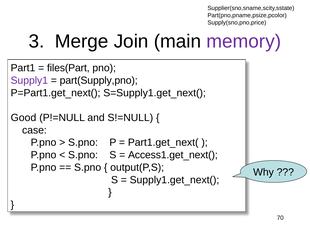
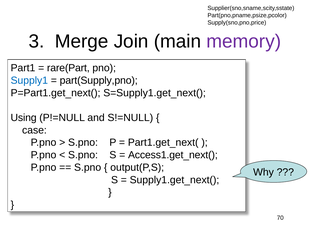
files(Part: files(Part -> rare(Part (68, 68)
Supply1 colour: purple -> blue (29, 80)
Good: Good -> Using (24, 117)
